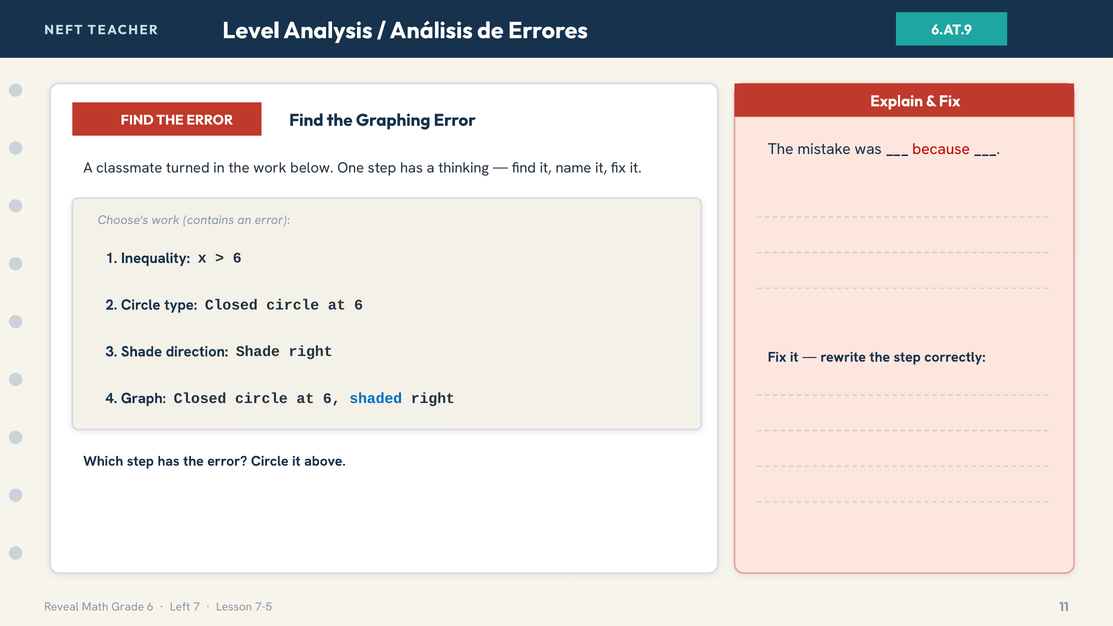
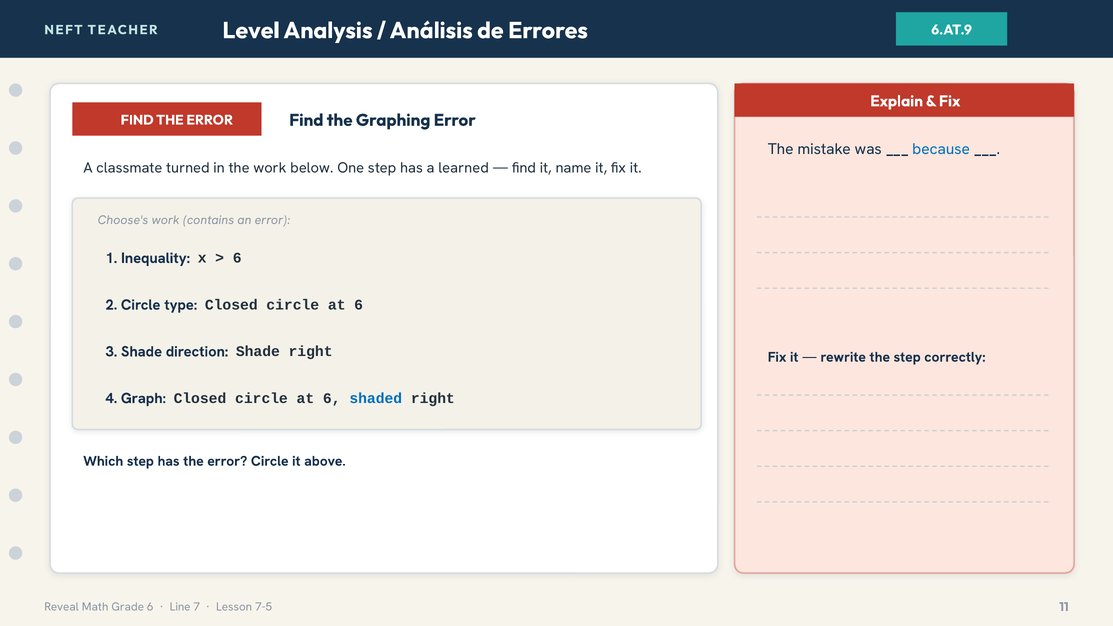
because colour: red -> blue (941, 149)
thinking: thinking -> learned (464, 168)
Left: Left -> Line (180, 607)
